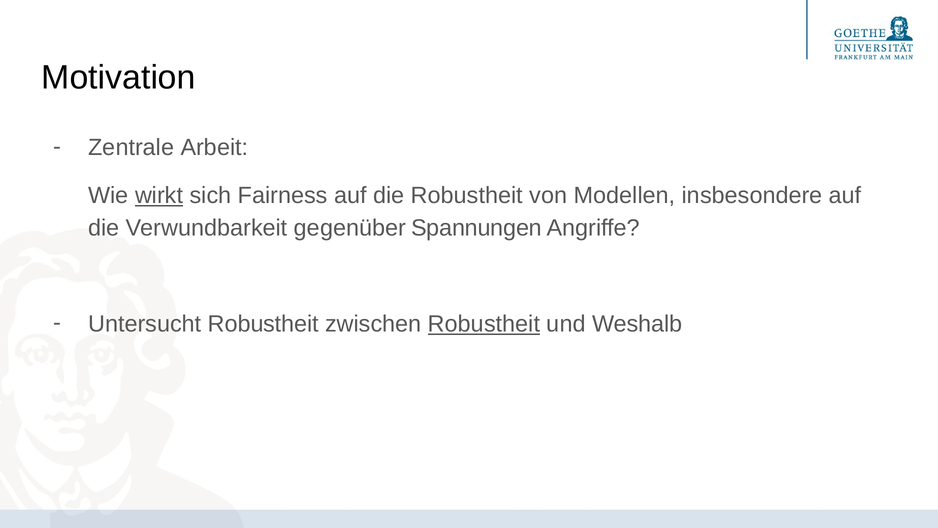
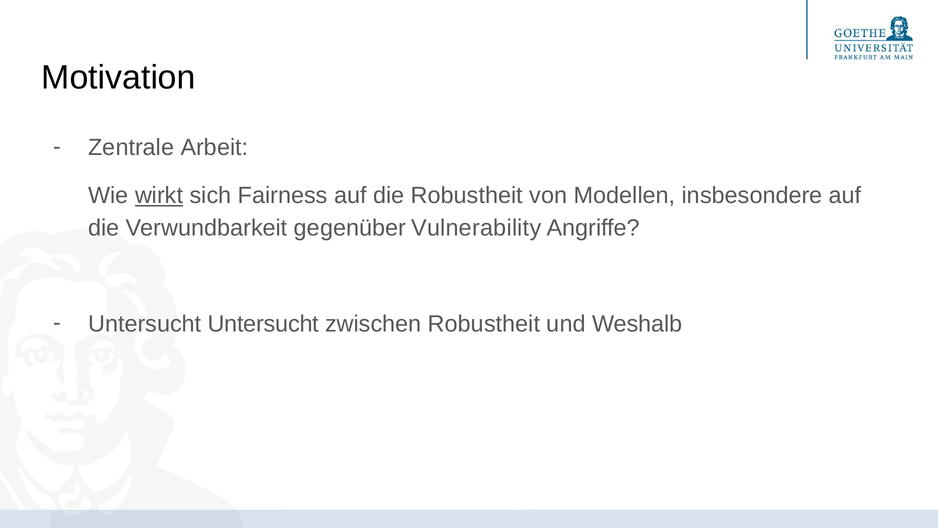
Spannungen: Spannungen -> Vulnerability (476, 228)
Untersucht Robustheit: Robustheit -> Untersucht (263, 324)
Robustheit underline: present -> none (484, 324)
